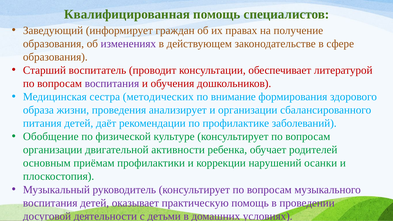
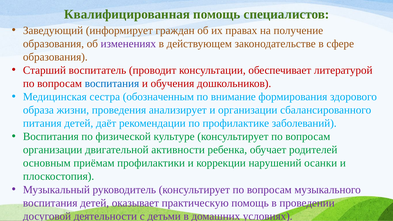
воспитания colour: purple -> blue (112, 83)
методических: методических -> обозначенным (158, 97)
Обобщение: Обобщение -> Воспитания (51, 137)
